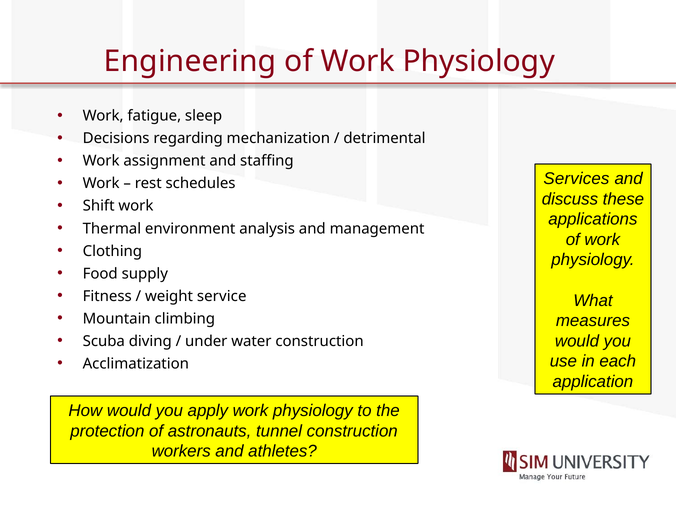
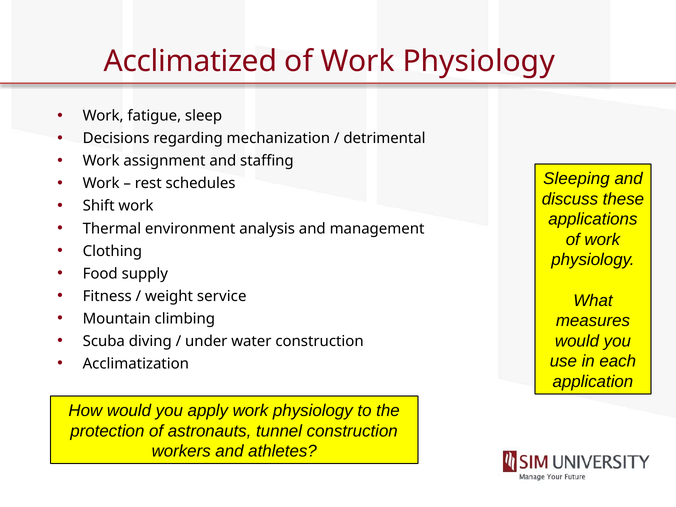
Engineering: Engineering -> Acclimatized (190, 62)
Services: Services -> Sleeping (576, 179)
